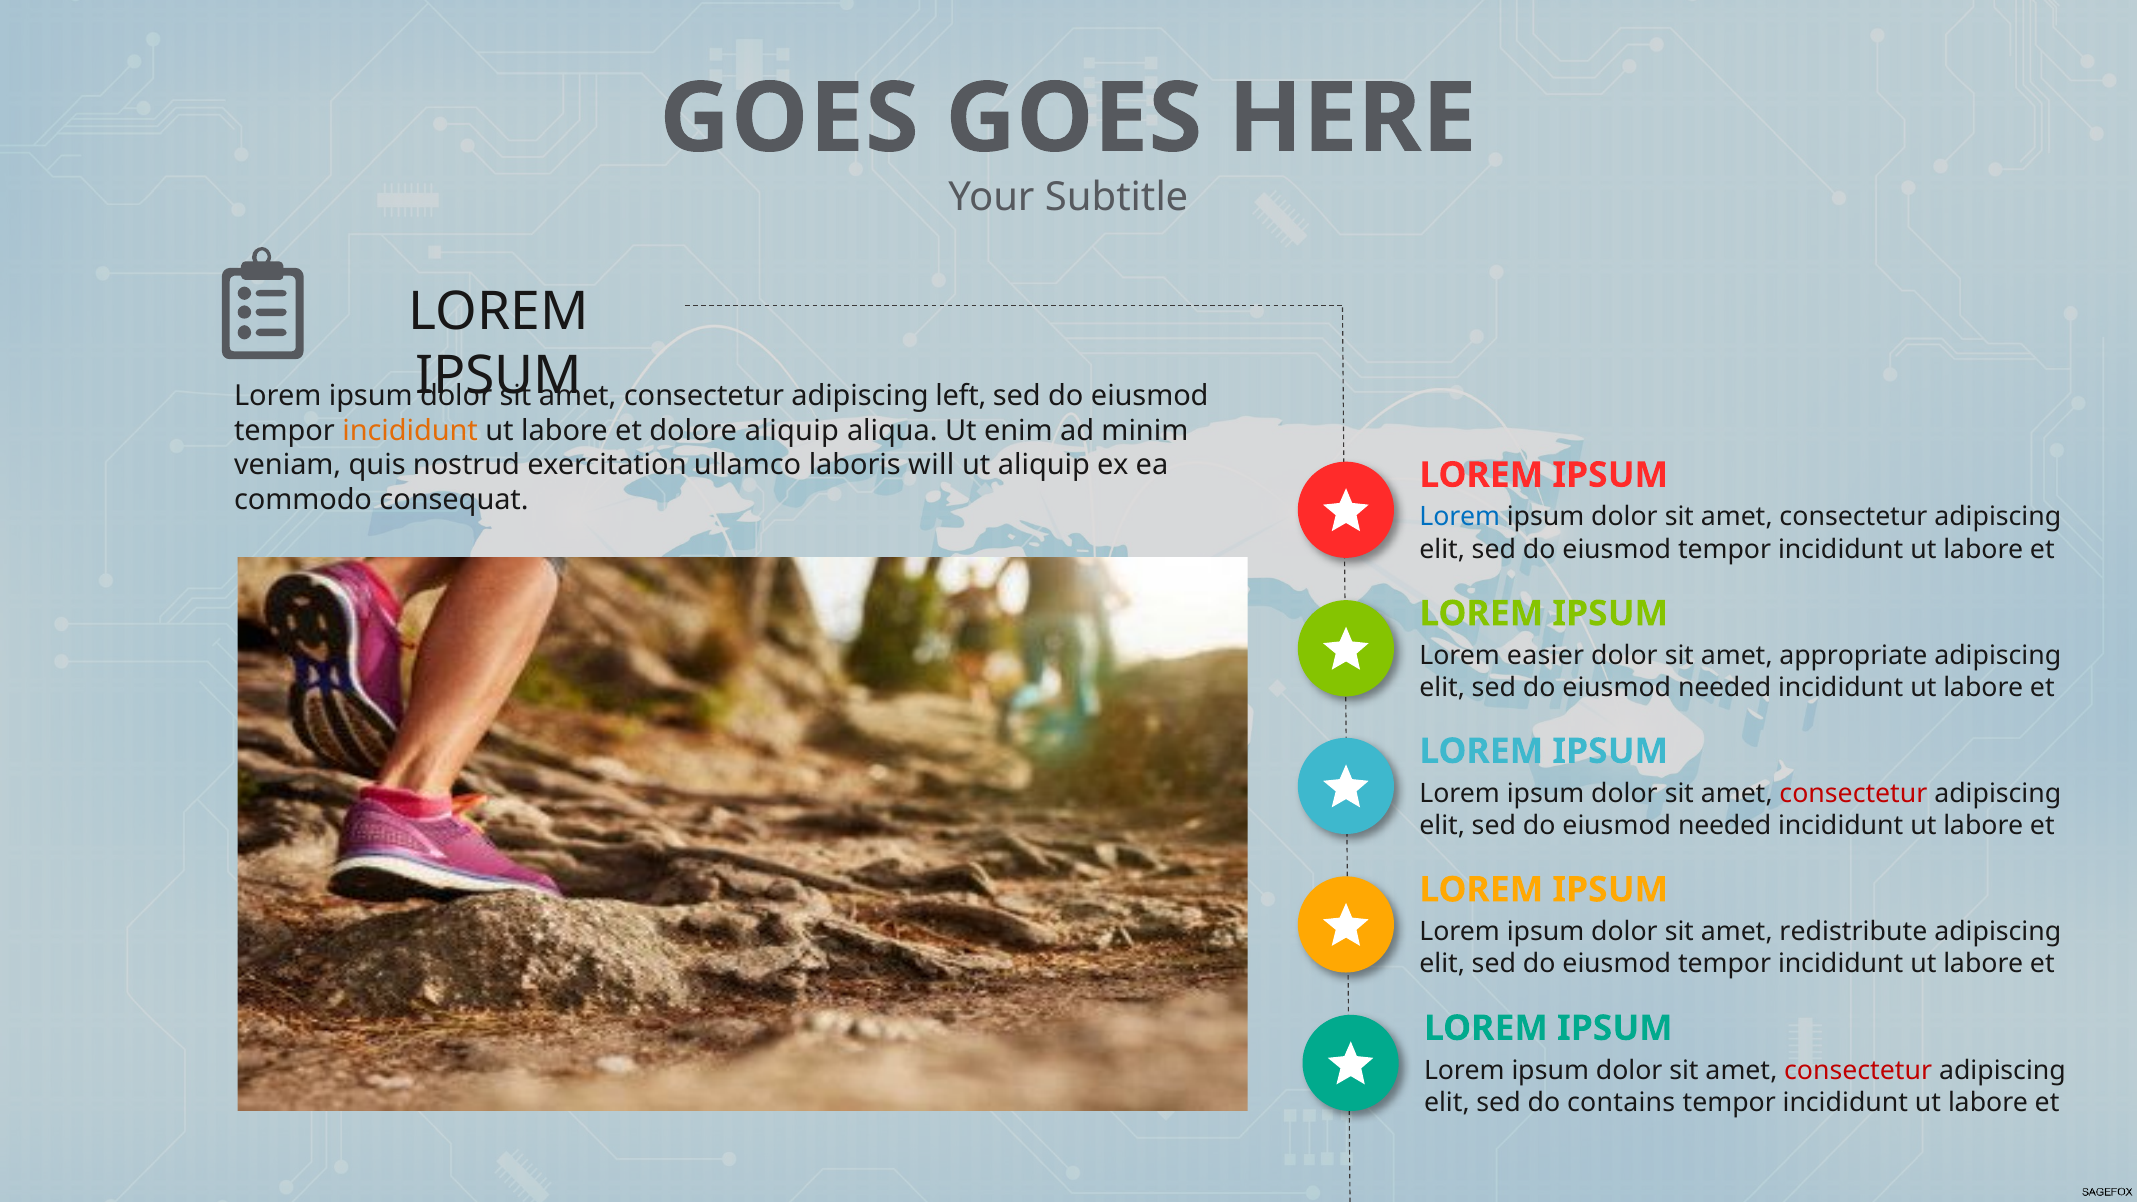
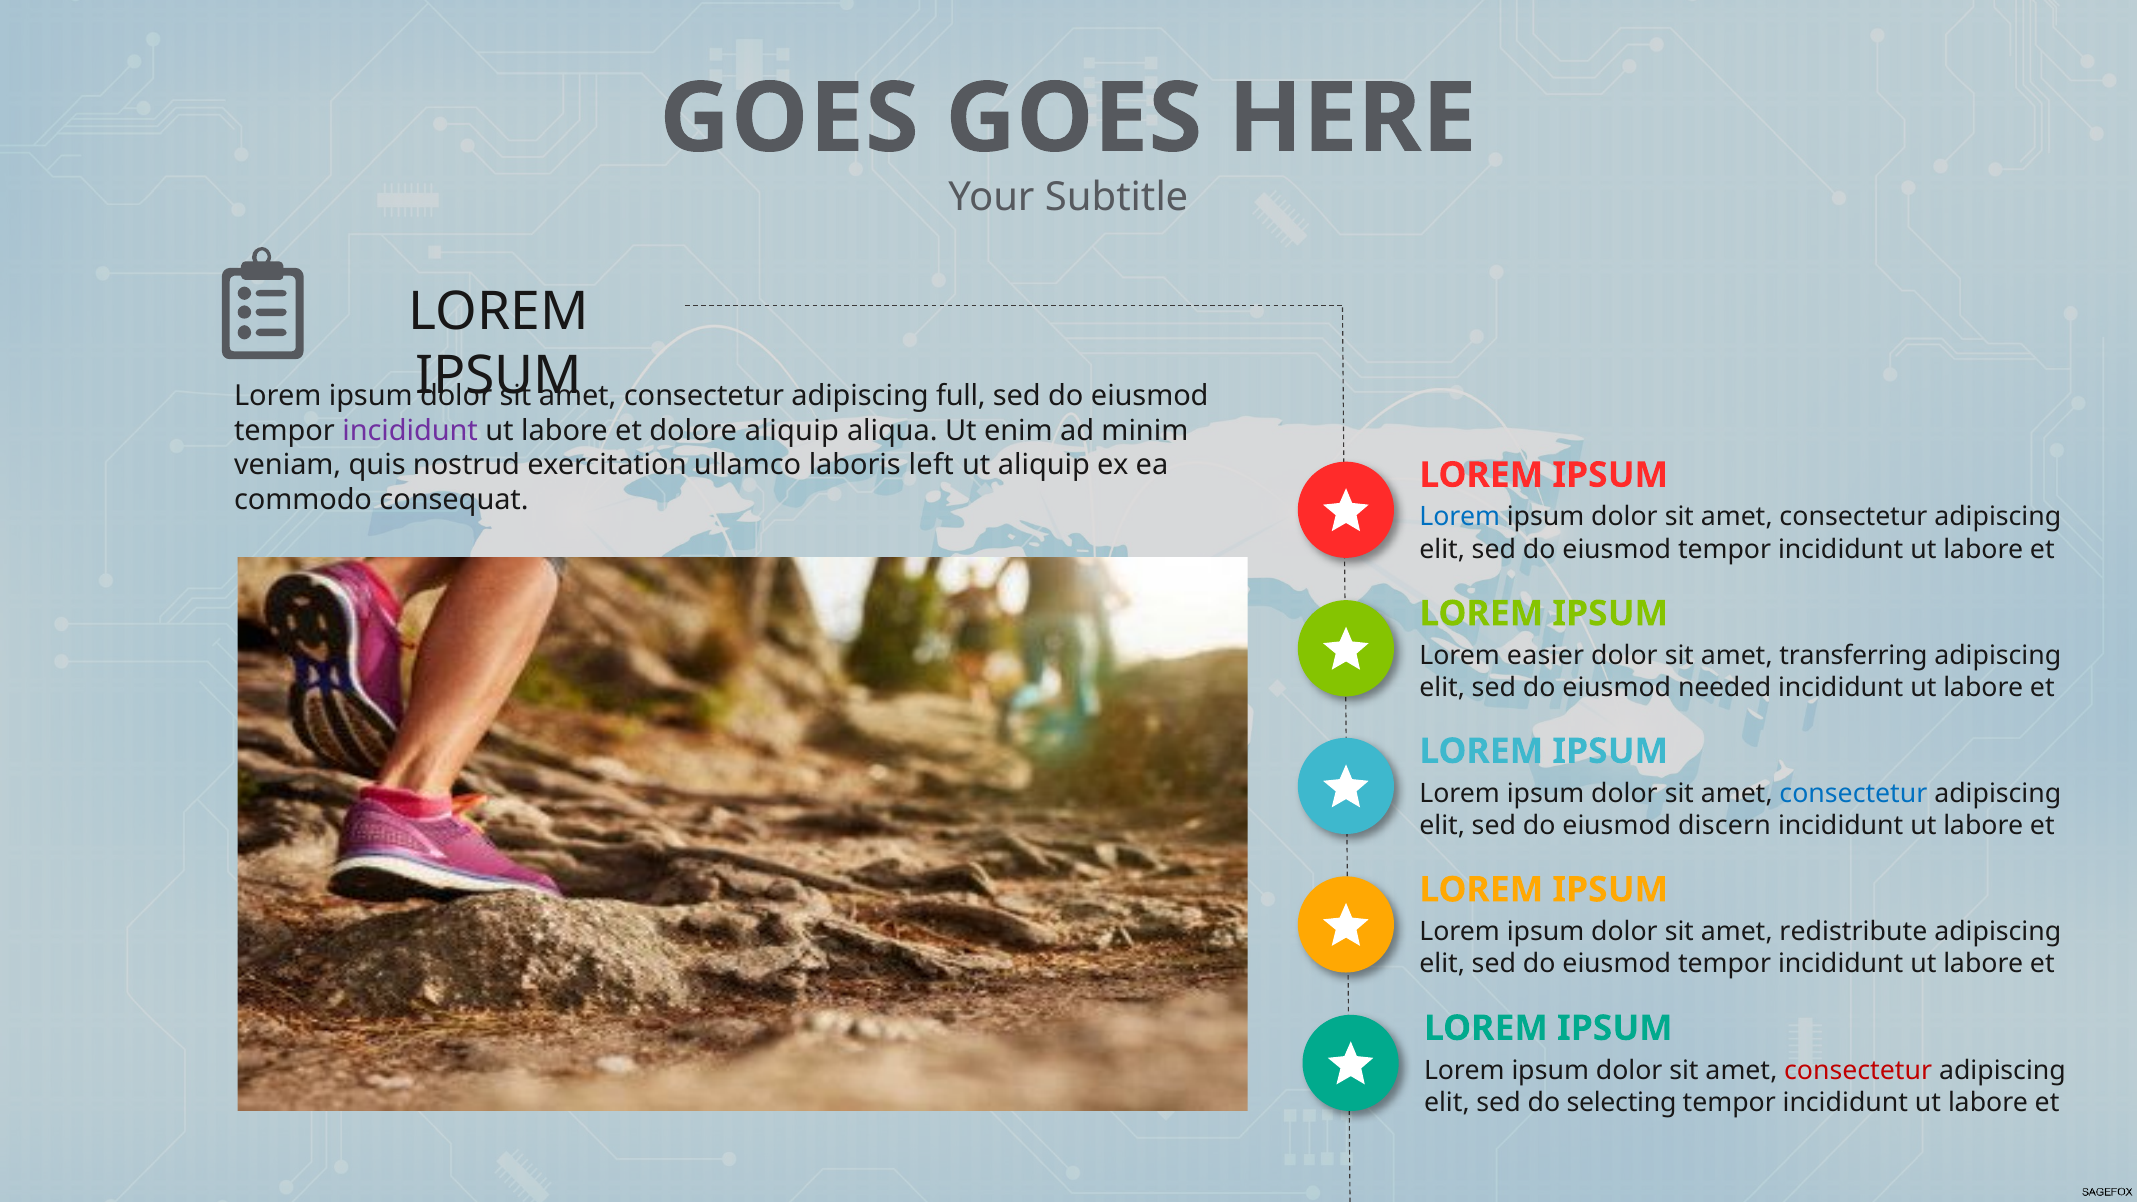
left: left -> full (961, 396)
incididunt colour: orange -> purple (410, 431)
will: will -> left (931, 465)
appropriate: appropriate -> transferring (1854, 656)
consectetur colour: red -> blue (1853, 793)
needed: needed -> discern (1724, 825)
contains: contains -> selecting (1621, 1102)
